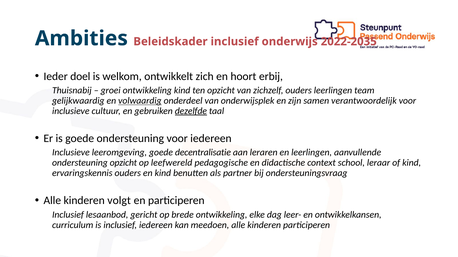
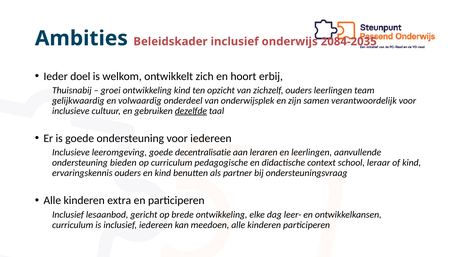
2022-2035: 2022-2035 -> 2084-2035 (349, 42)
volwaardig underline: present -> none (140, 101)
ondersteuning opzicht: opzicht -> bieden (123, 163)
op leefwereld: leefwereld -> curriculum (172, 163)
volgt: volgt -> extra (119, 201)
